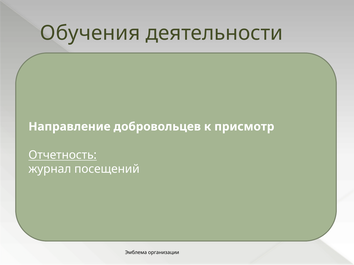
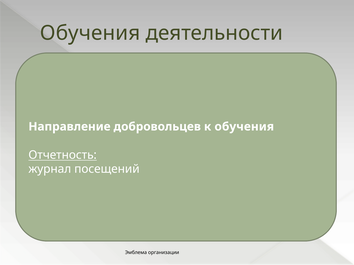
к присмотр: присмотр -> обучения (244, 127)
